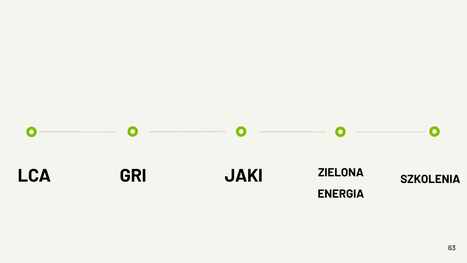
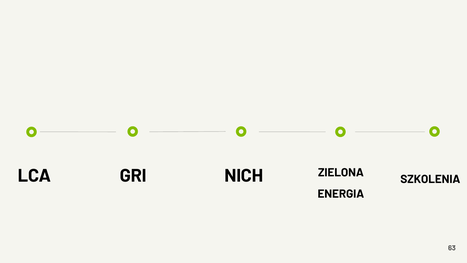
JAKI: JAKI -> NICH (244, 176)
